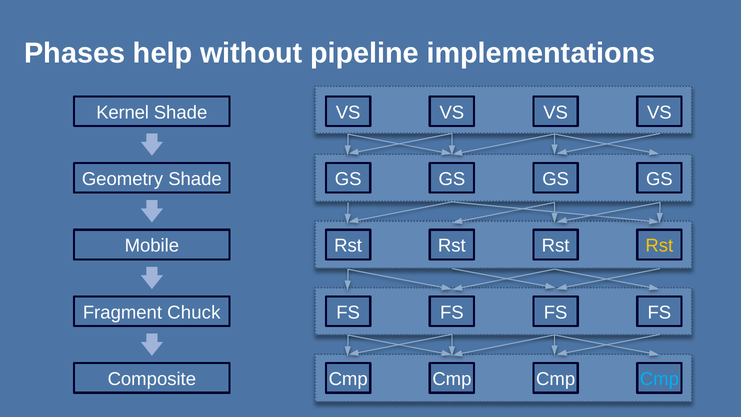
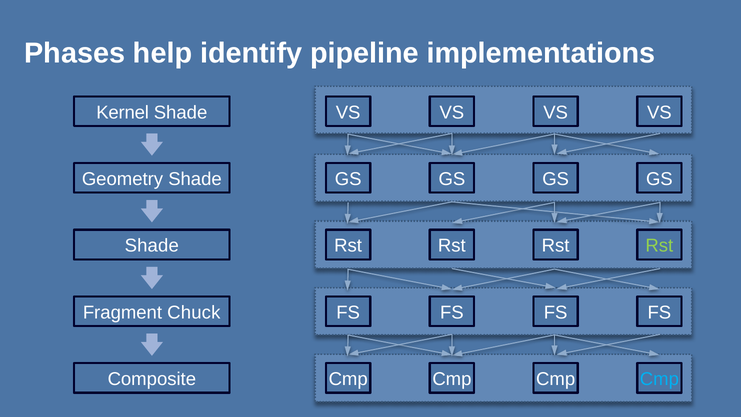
without: without -> identify (251, 53)
Mobile: Mobile -> Shade (152, 246)
Rst colour: yellow -> light green (659, 246)
